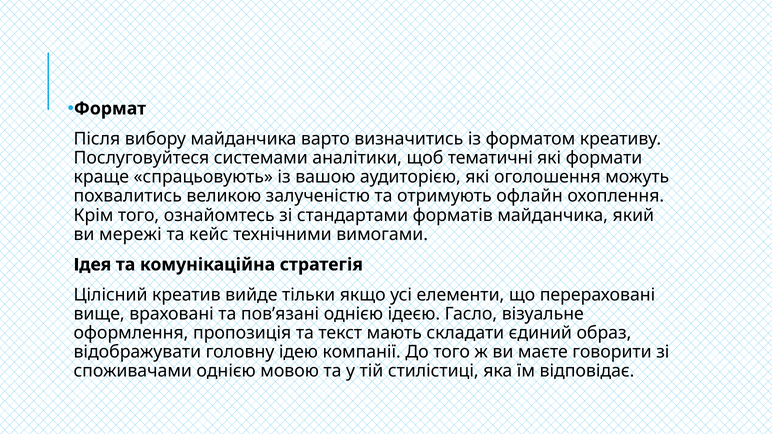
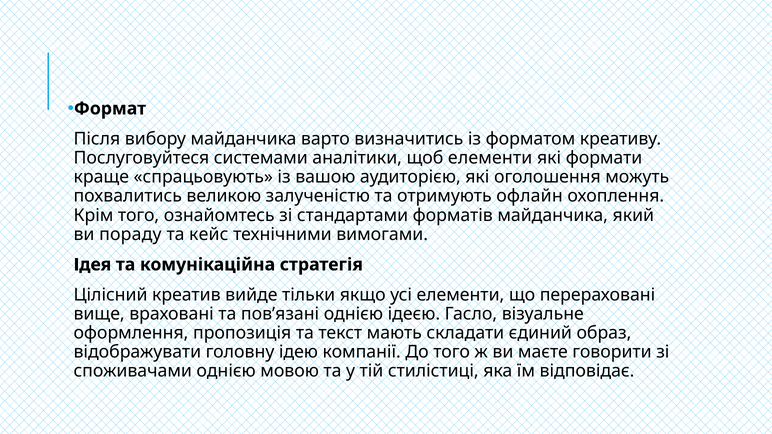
щоб тематичні: тематичні -> елементи (490, 158)
мережі: мережі -> пораду (130, 234)
